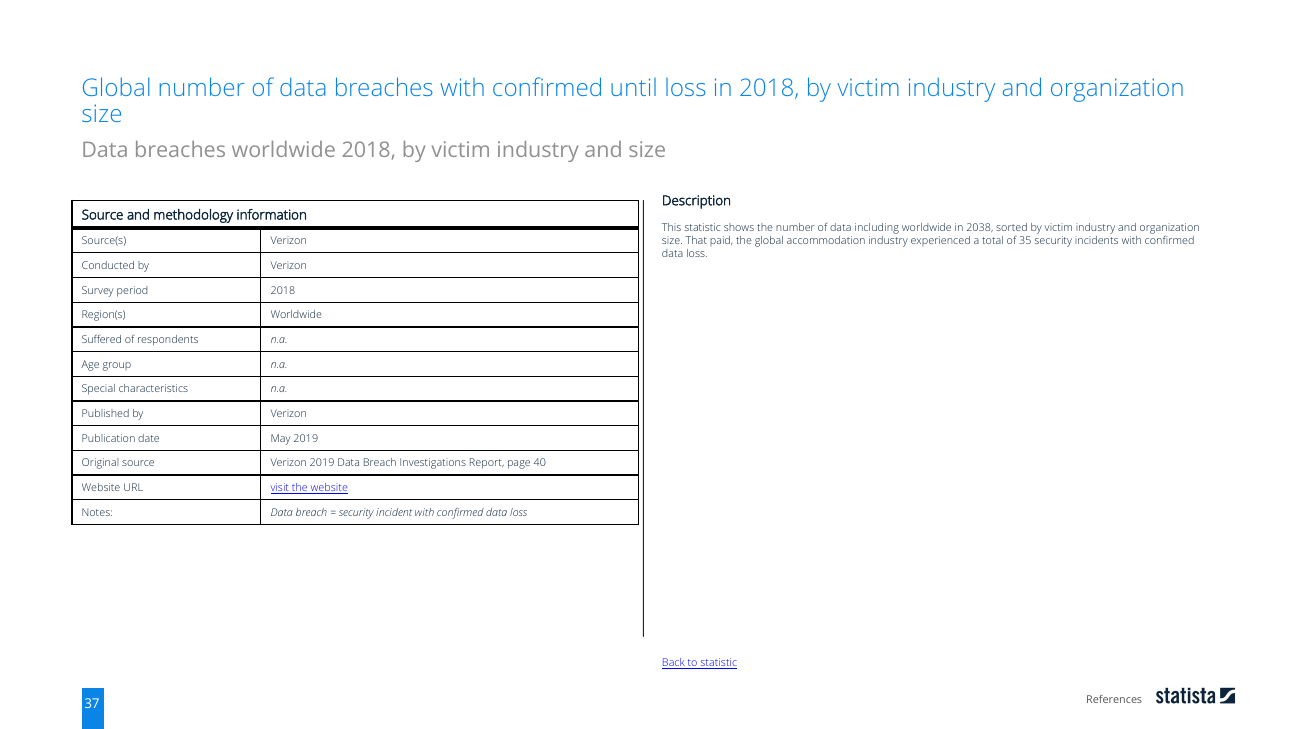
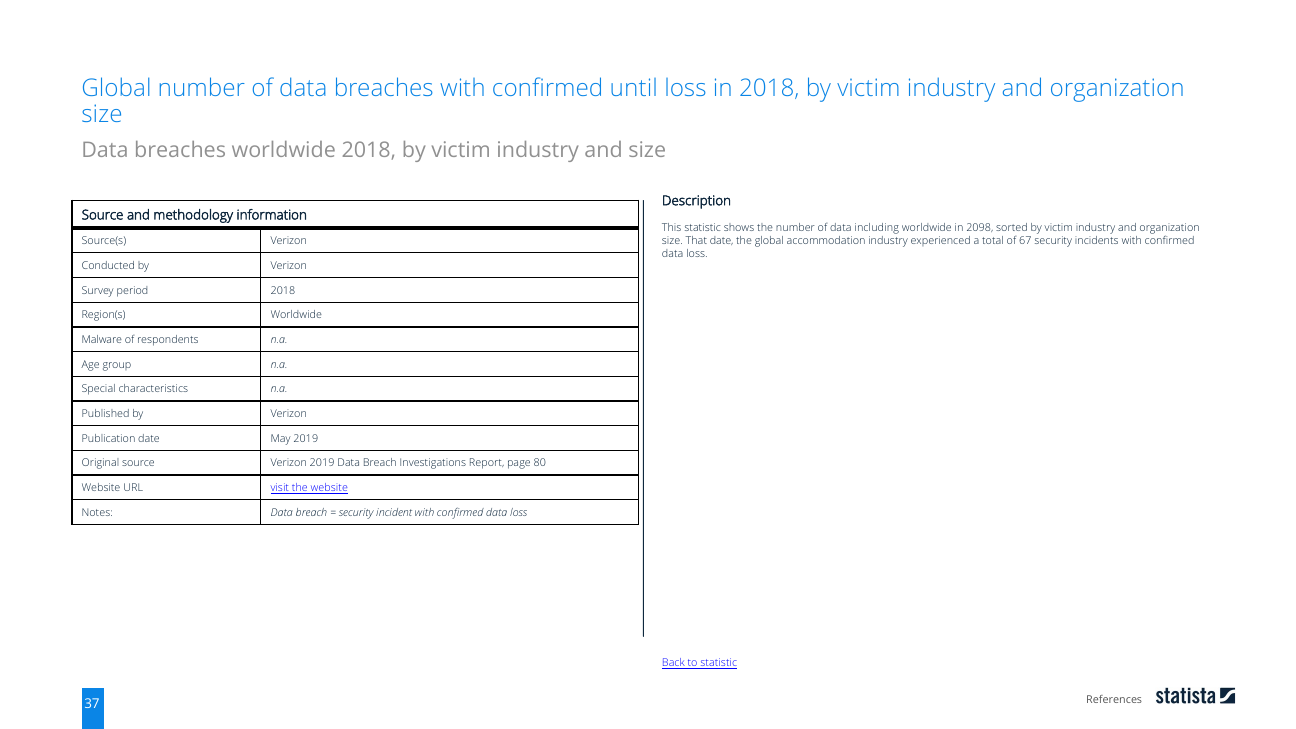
2038: 2038 -> 2098 (980, 228)
That paid: paid -> date (722, 241)
35: 35 -> 67 (1025, 241)
Suffered: Suffered -> Malware (102, 340)
40: 40 -> 80 (540, 463)
